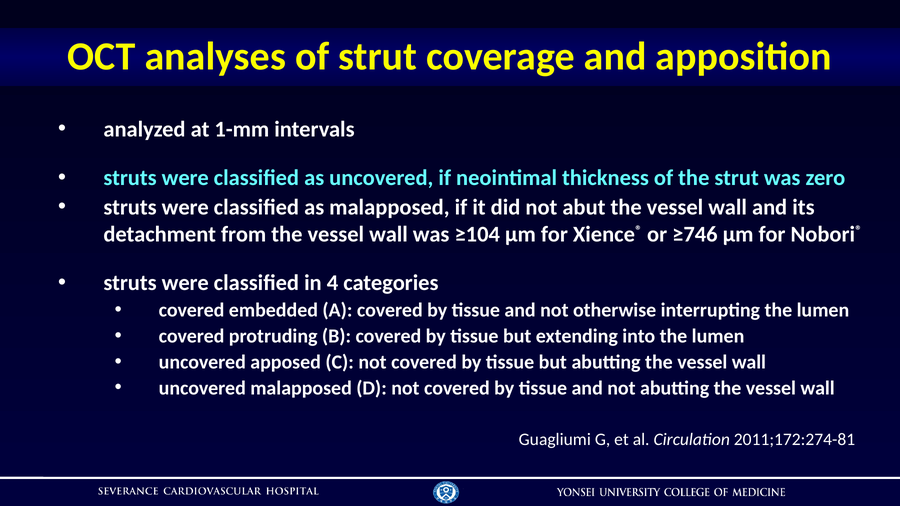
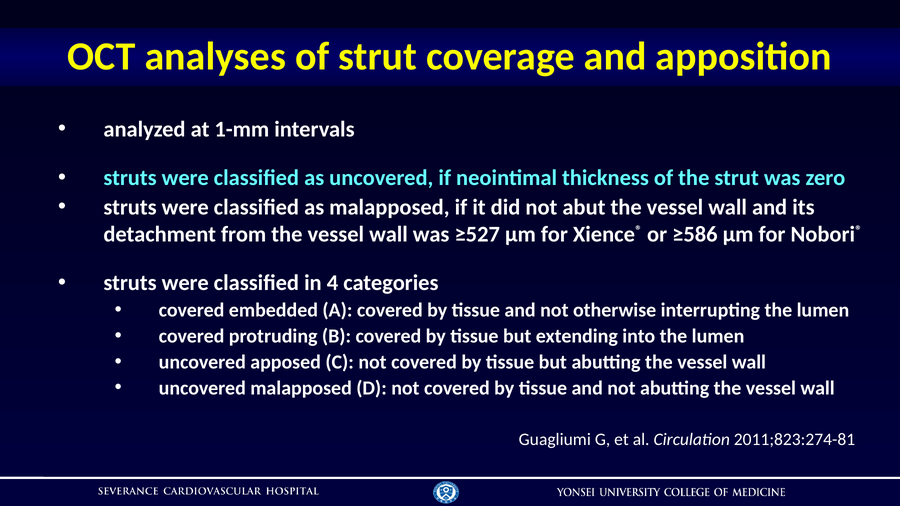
≥104: ≥104 -> ≥527 (477, 234)
≥746: ≥746 -> ≥586 (695, 234)
2011;172:274-81: 2011;172:274-81 -> 2011;823:274-81 (795, 440)
